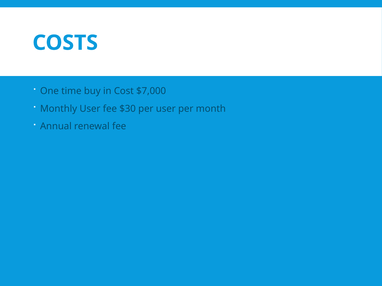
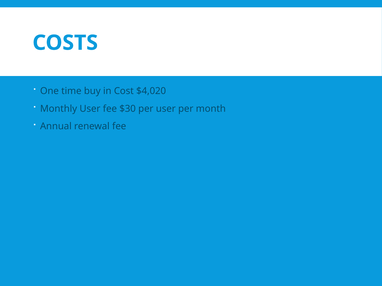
$7,000: $7,000 -> $4,020 (151, 91)
